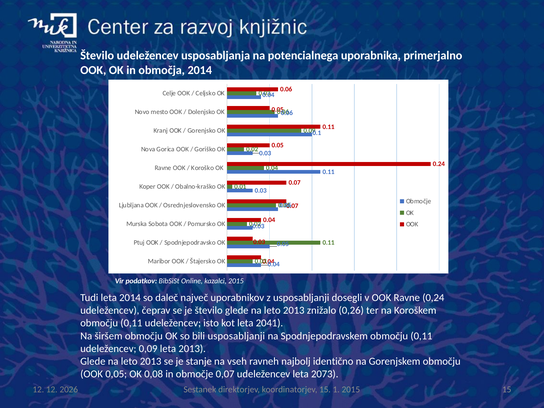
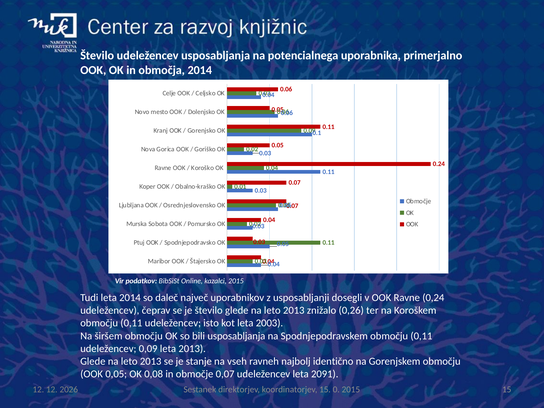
2041: 2041 -> 2003 (269, 323)
bili usposabljanji: usposabljanji -> usposabljanja (236, 336)
2073: 2073 -> 2091 (325, 374)
1: 1 -> 0 (336, 390)
